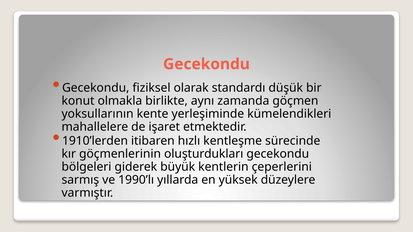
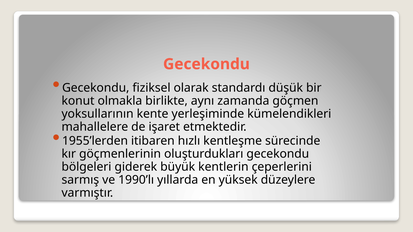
1910’lerden: 1910’lerden -> 1955’lerden (95, 141)
